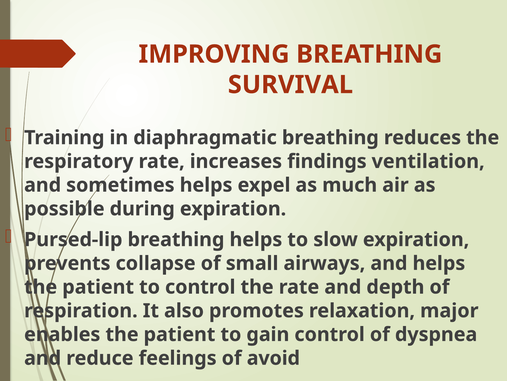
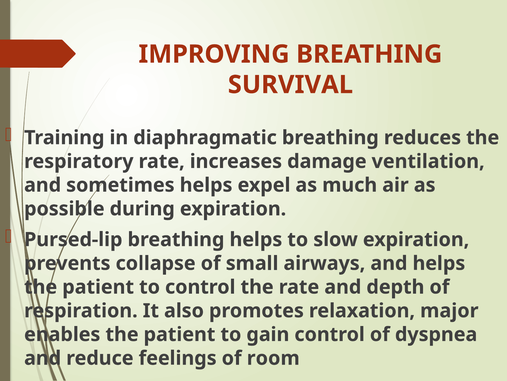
findings: findings -> damage (327, 161)
avoid: avoid -> room (273, 358)
